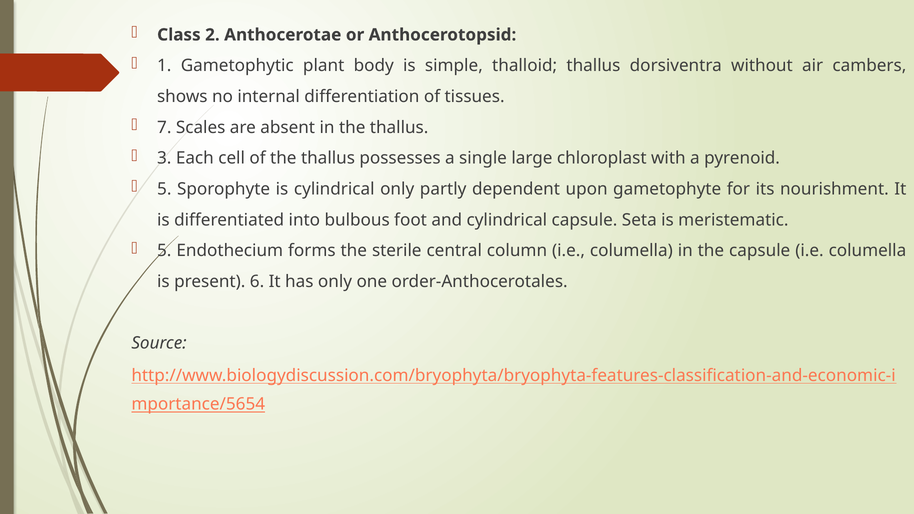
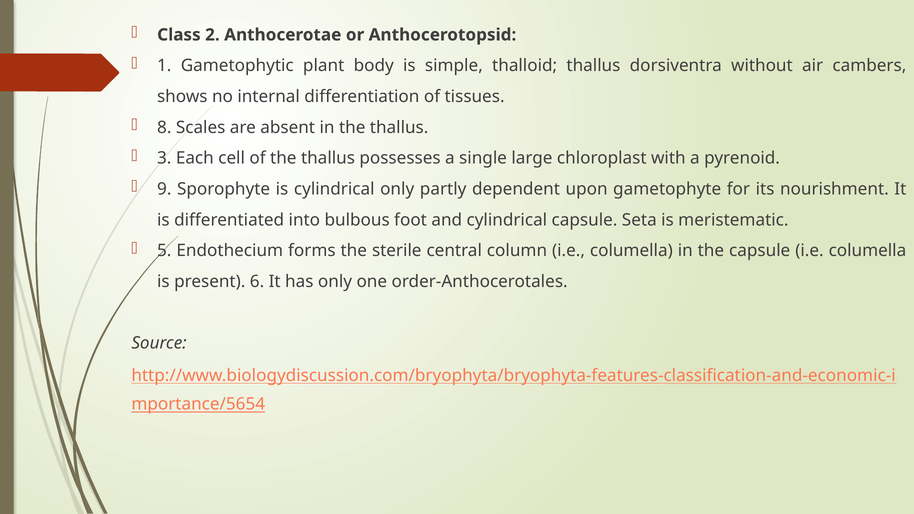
7: 7 -> 8 (164, 127)
5: 5 -> 9 (164, 189)
